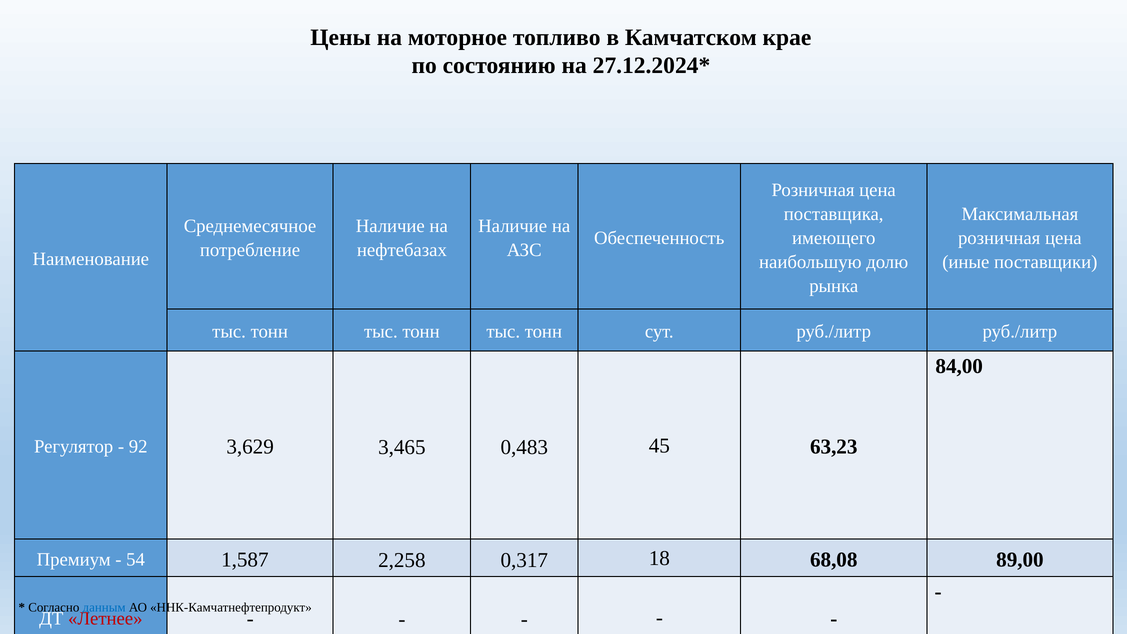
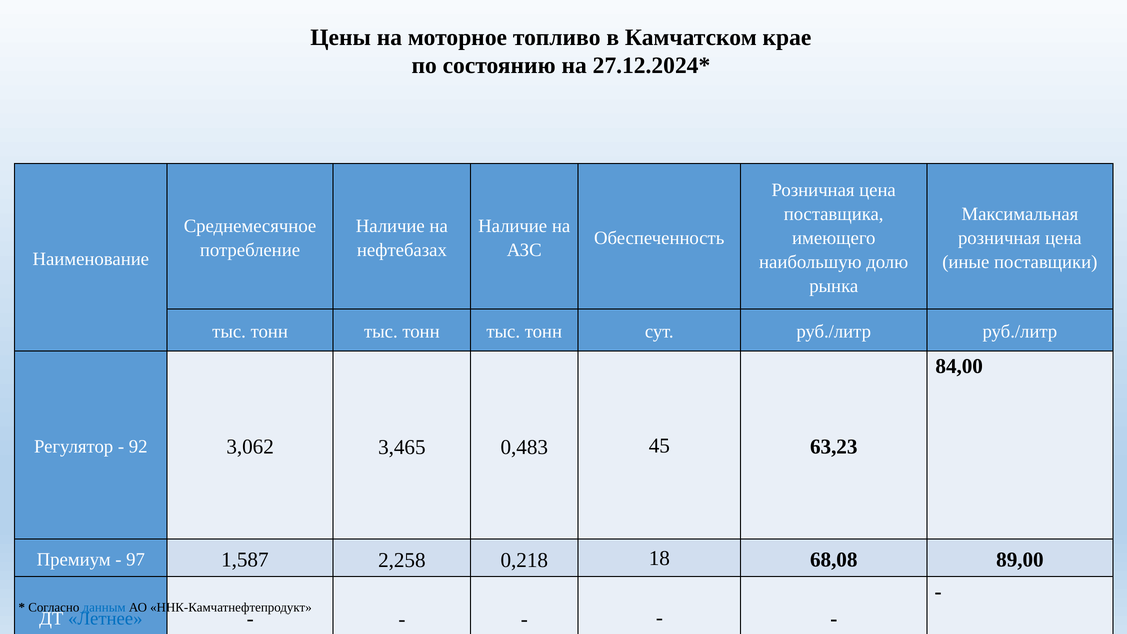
3,629: 3,629 -> 3,062 (250, 447)
54: 54 -> 97 (136, 560)
0,317: 0,317 -> 0,218 (524, 560)
Летнее colour: red -> blue (105, 619)
